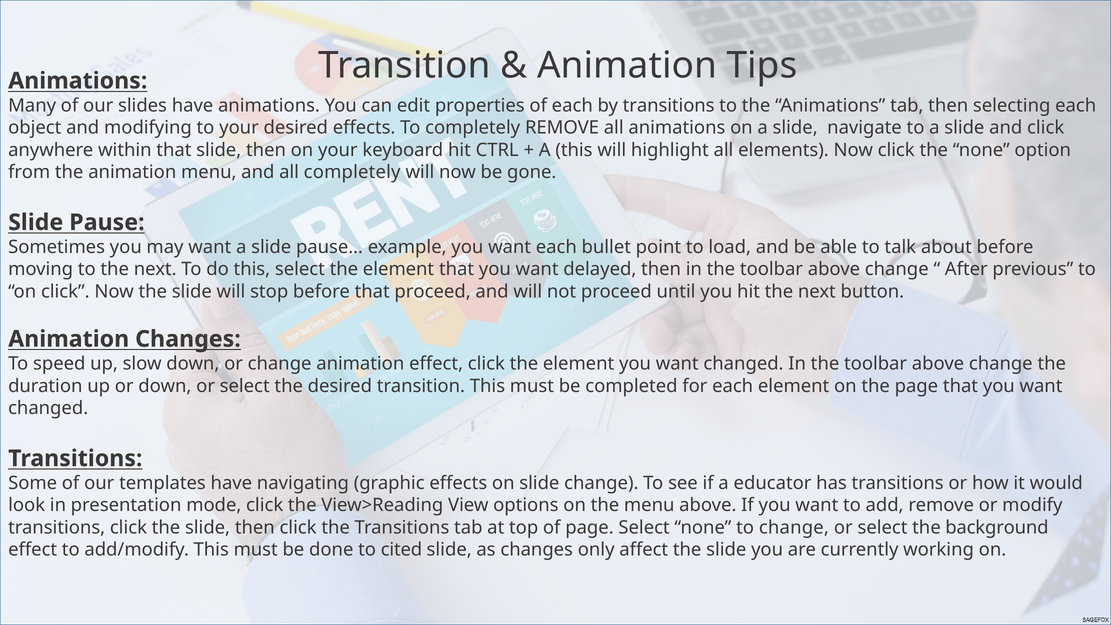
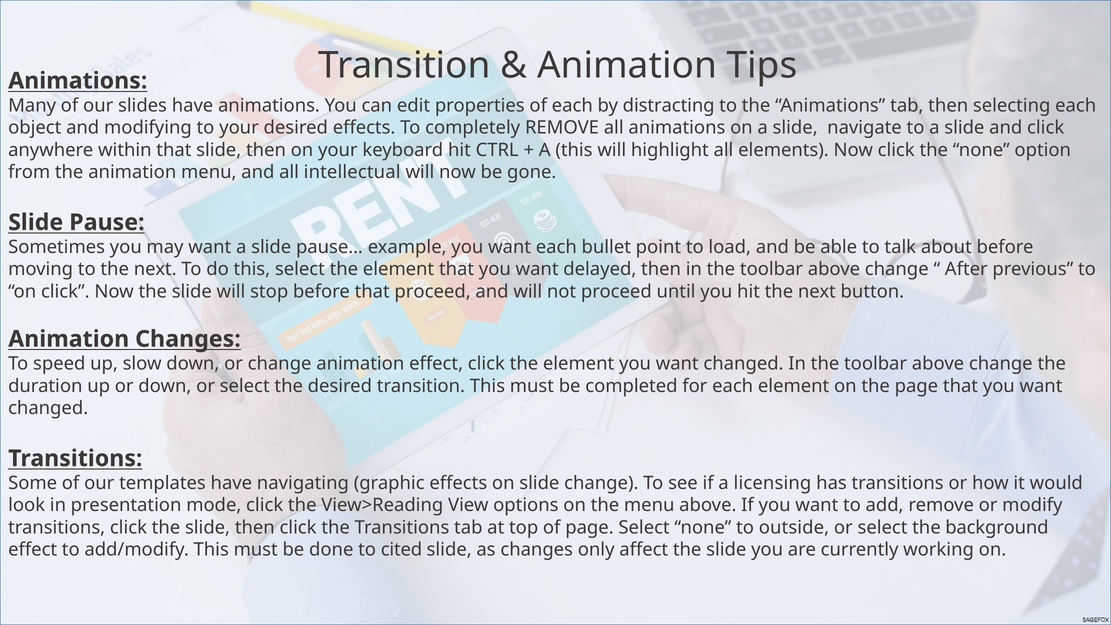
by transitions: transitions -> distracting (669, 105)
all completely: completely -> intellectual (352, 172)
educator: educator -> licensing (772, 483)
to change: change -> outside (794, 528)
